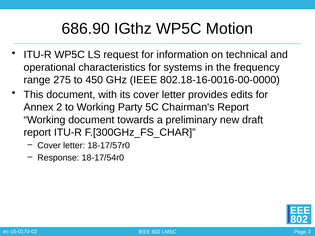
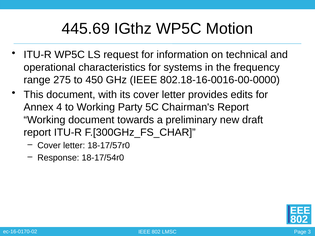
686.90: 686.90 -> 445.69 (86, 29)
2: 2 -> 4 (59, 107)
